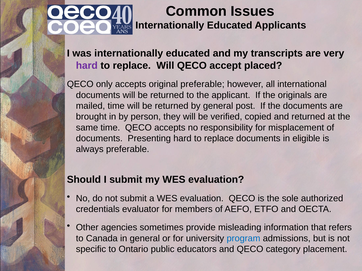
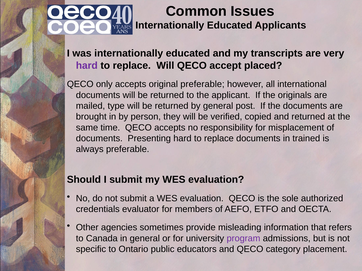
mailed time: time -> type (116, 106)
eligible: eligible -> trained (306, 139)
program colour: blue -> purple (243, 239)
